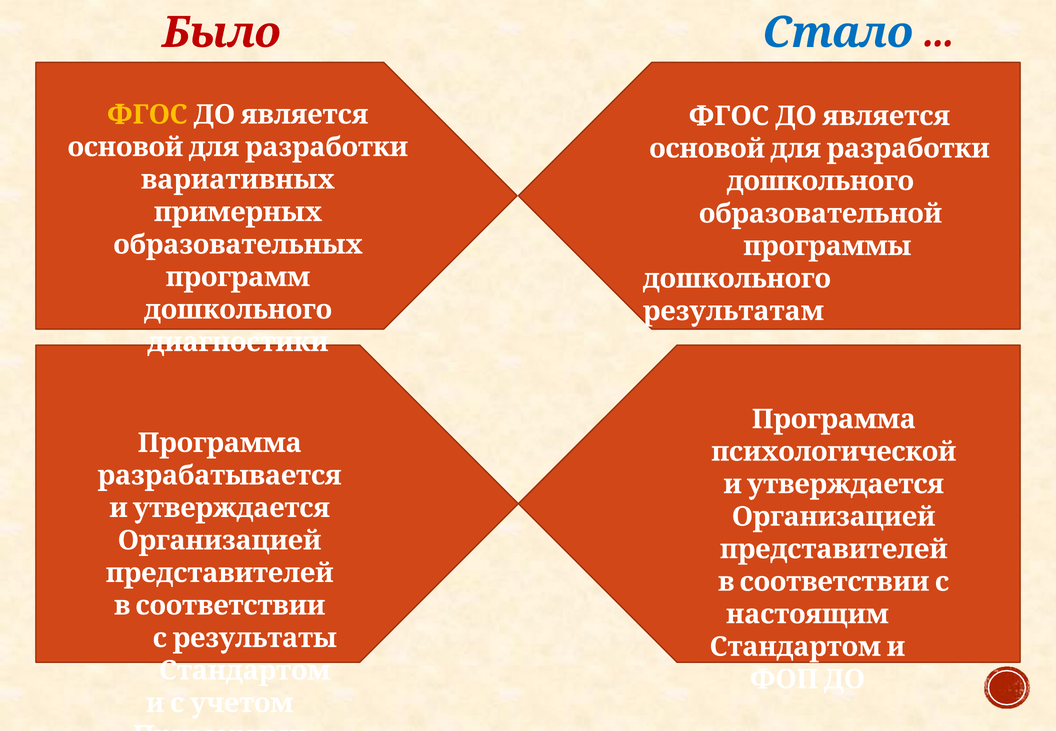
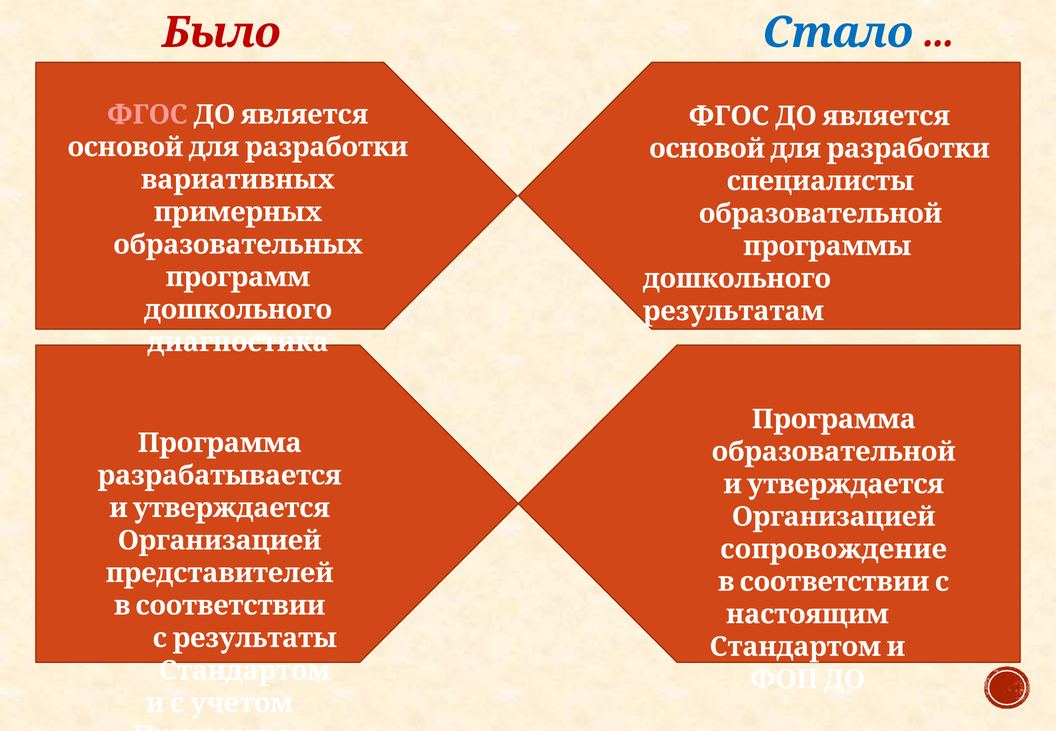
ФГОС colour: yellow -> pink (147, 115)
дошкольного: дошкольного -> специалисты (820, 181)
диагностики: диагностики -> диагностика (238, 342)
психологической: психологической -> образовательной (834, 452)
представителей: представителей -> сопровождение (834, 549)
